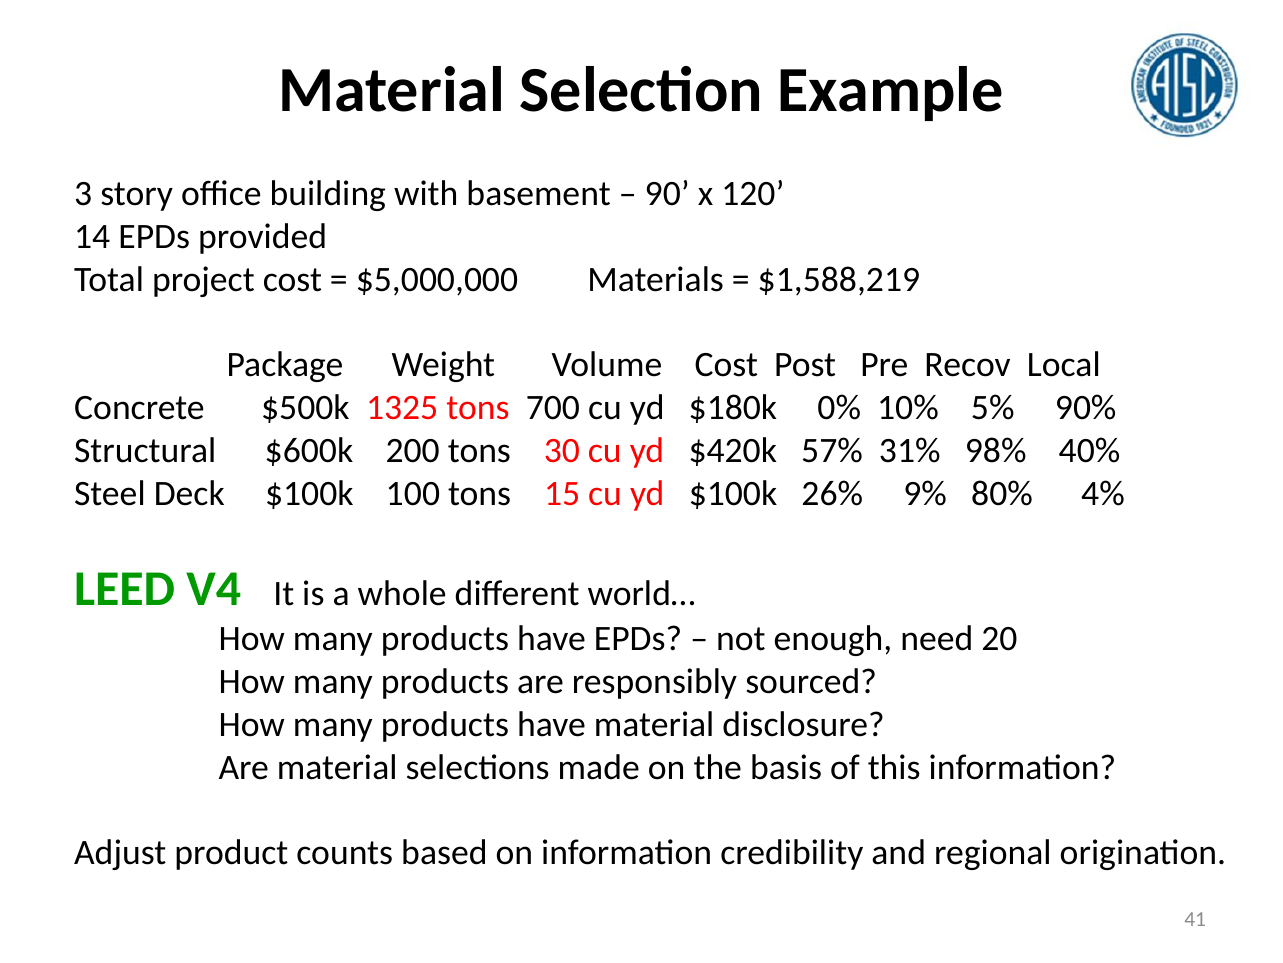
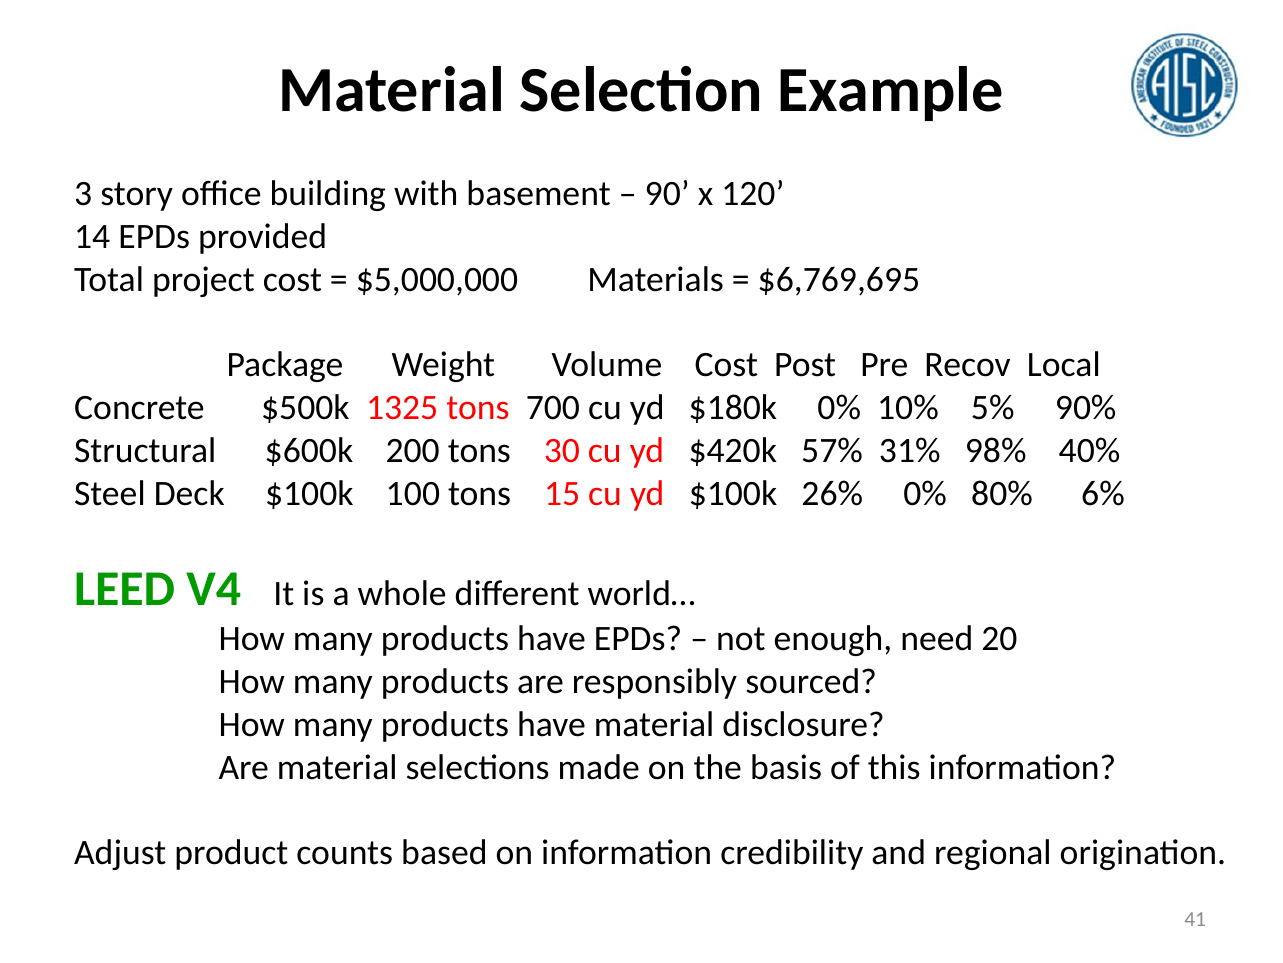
$1,588,219: $1,588,219 -> $6,769,695 (839, 279)
26% 9%: 9% -> 0% (925, 493)
4%: 4% -> 6% (1103, 493)
